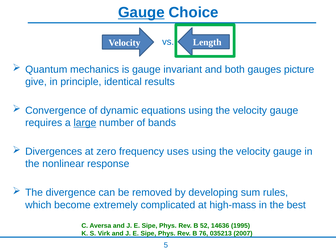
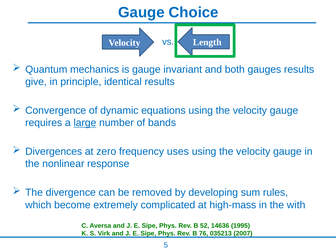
Gauge underline: present -> none (141, 12)
gauges picture: picture -> results (299, 69)
best: best -> with (296, 205)
